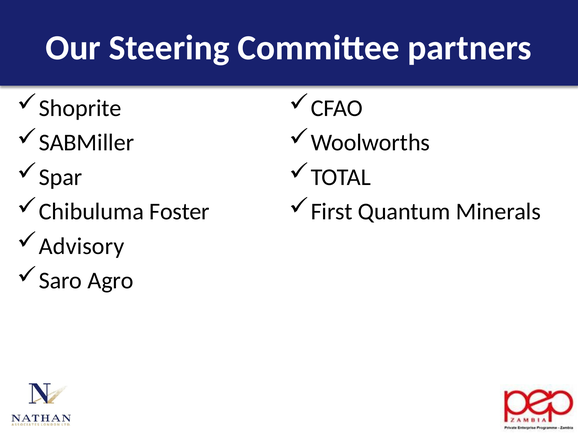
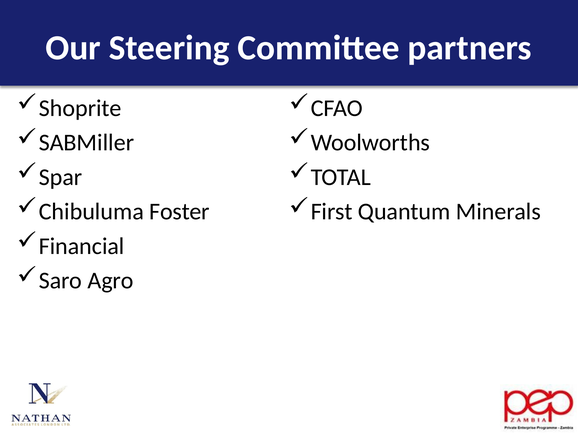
Advisory: Advisory -> Financial (82, 246)
